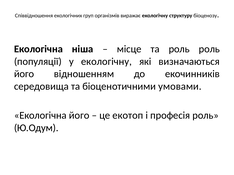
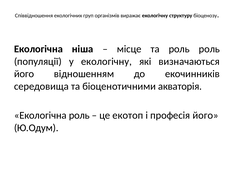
умовами: умовами -> акваторія (180, 87)
Екологічна його: його -> роль (79, 116)
професія роль: роль -> його (206, 116)
